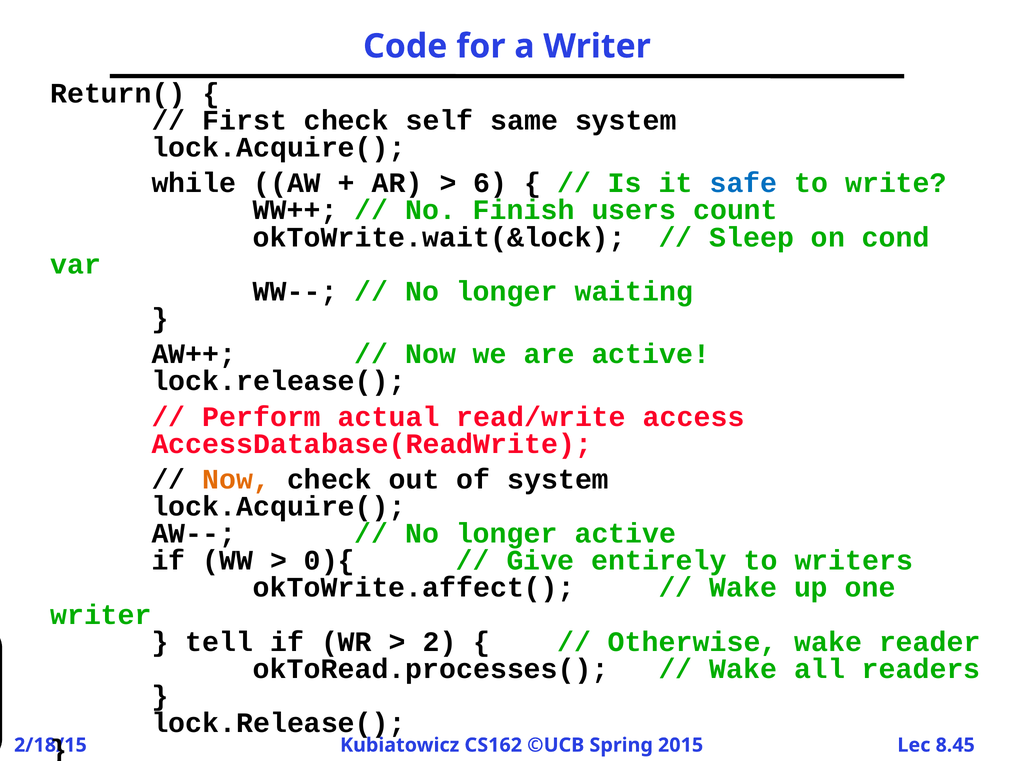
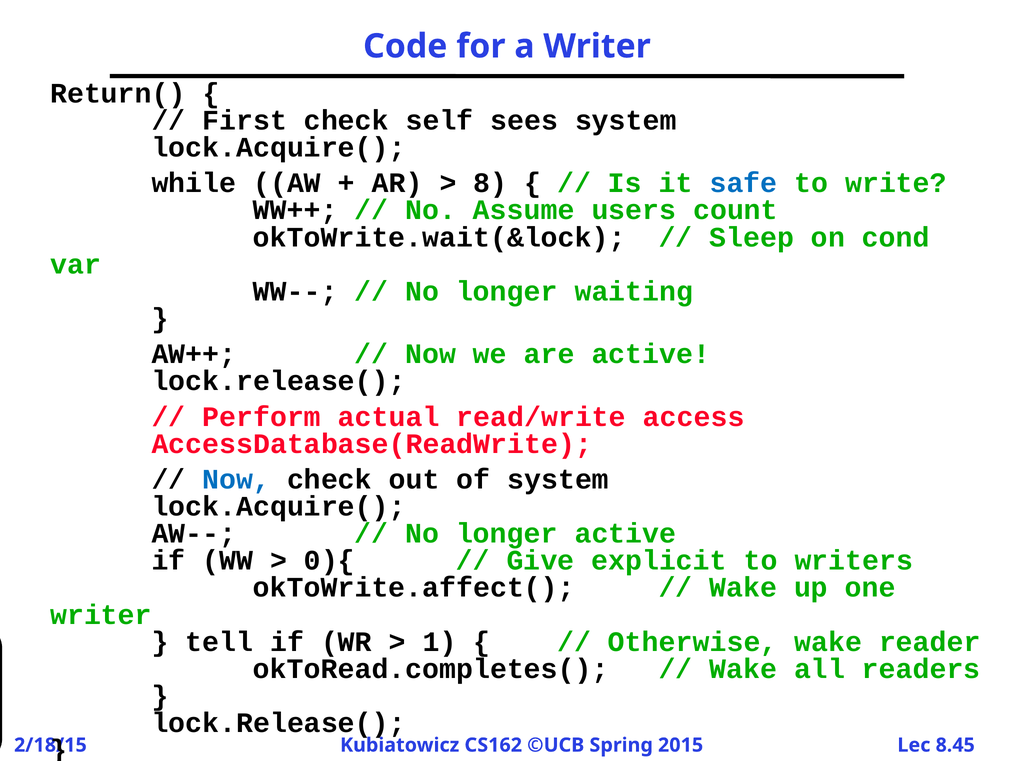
same: same -> sees (524, 120)
6: 6 -> 8 (490, 183)
Finish: Finish -> Assume (524, 210)
Now colour: orange -> blue (236, 479)
entirely: entirely -> explicit (659, 560)
2: 2 -> 1 (440, 641)
okToRead.processes(: okToRead.processes( -> okToRead.completes( (431, 668)
